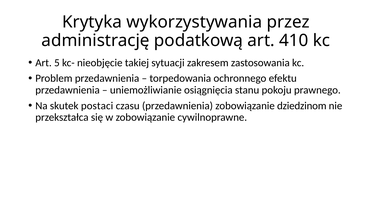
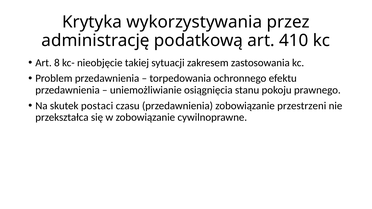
5: 5 -> 8 (57, 63)
dziedzinom: dziedzinom -> przestrzeni (302, 106)
